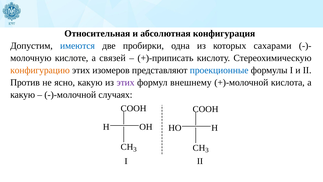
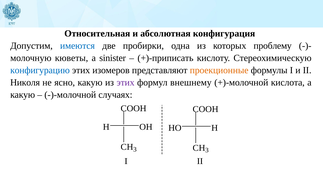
сахарами: сахарами -> проблему (273, 46)
кислоте: кислоте -> кюветы (72, 58)
связей: связей -> sinister (113, 58)
конфигурацию colour: orange -> blue (40, 70)
проекционные colour: blue -> orange (219, 70)
Против: Против -> Николя (25, 82)
